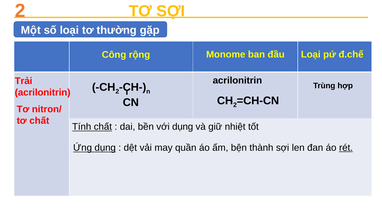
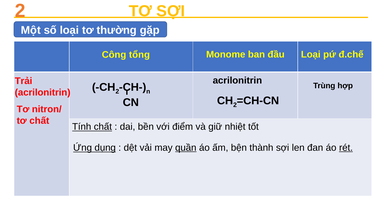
rộng: rộng -> tổng (139, 55)
với dụng: dụng -> điểm (183, 127)
quần underline: none -> present (186, 148)
